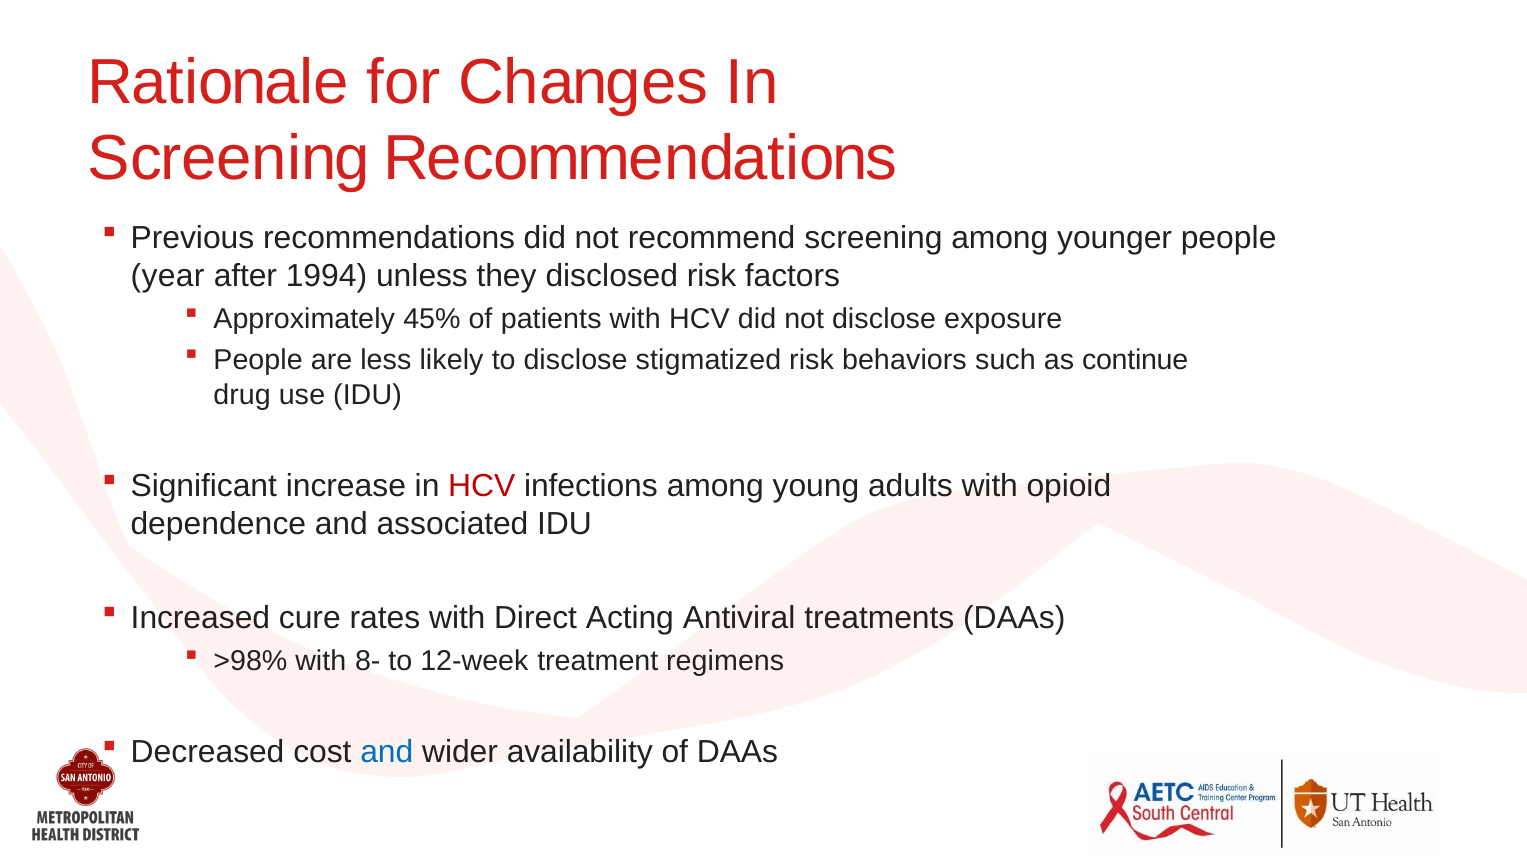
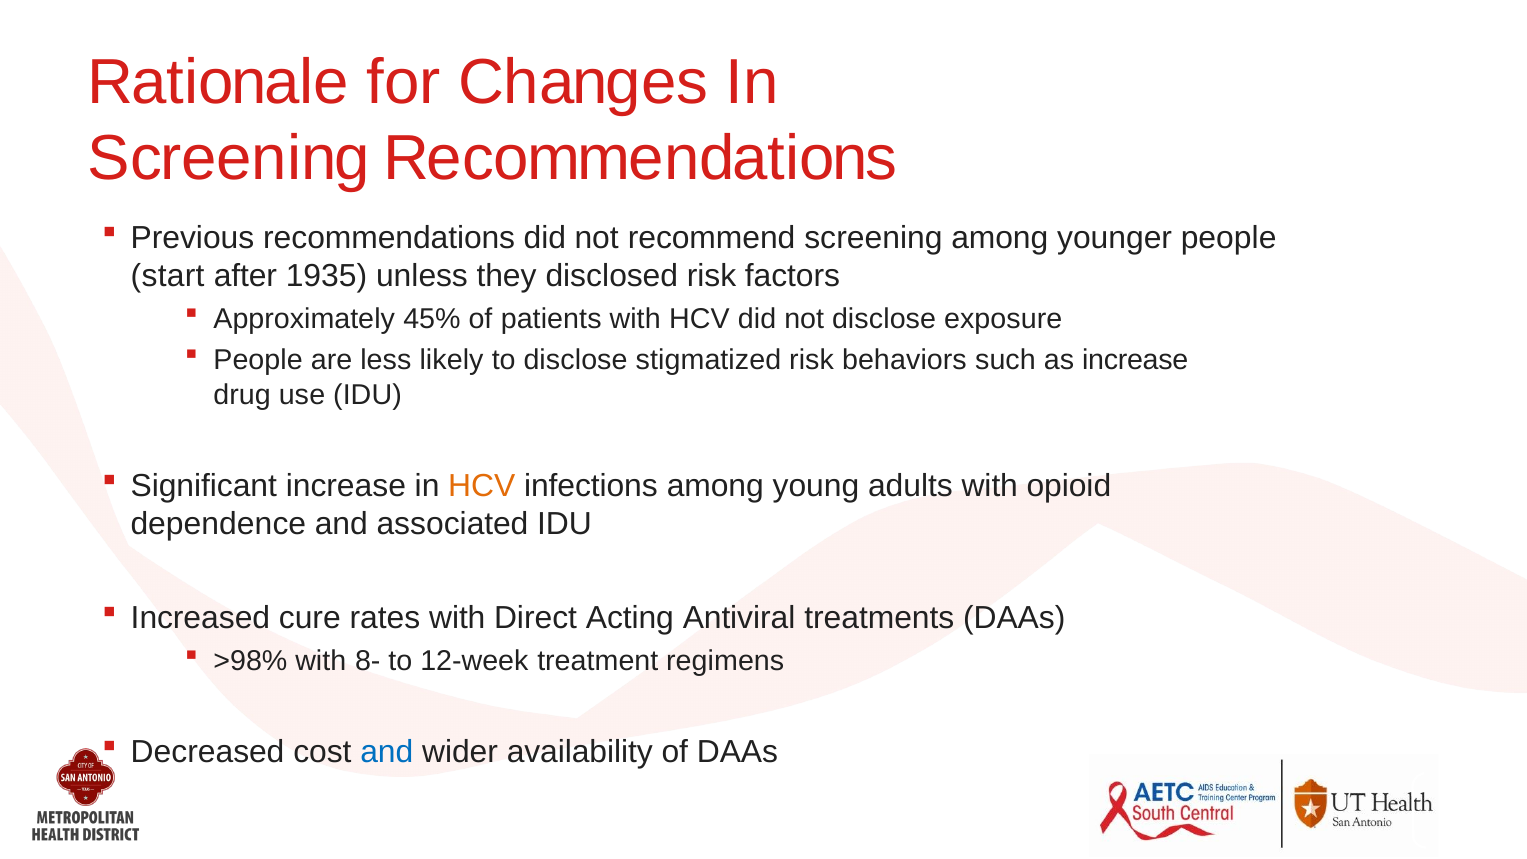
year: year -> start (168, 276)
1994: 1994 -> 1935 (326, 276)
as continue: continue -> increase (1135, 360)
HCV colour: red -> orange (482, 486)
